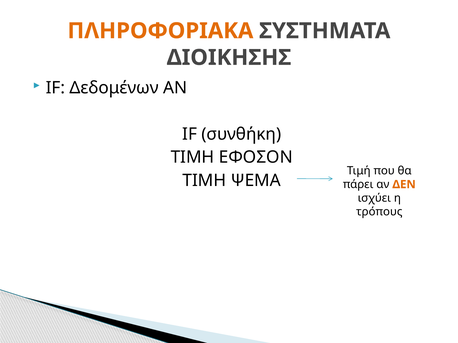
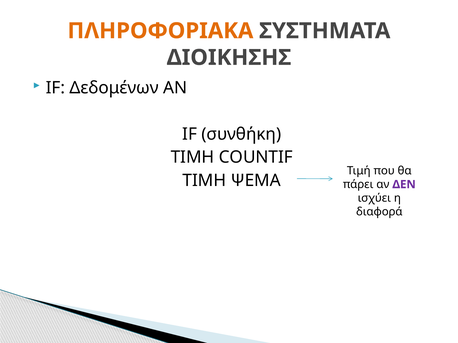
ΕΦΟΣΟΝ: ΕΦΟΣΟΝ -> COUNTIF (256, 157)
ΔΕΝ colour: orange -> purple (404, 185)
τρόπους: τρόπους -> διαφορά (379, 212)
